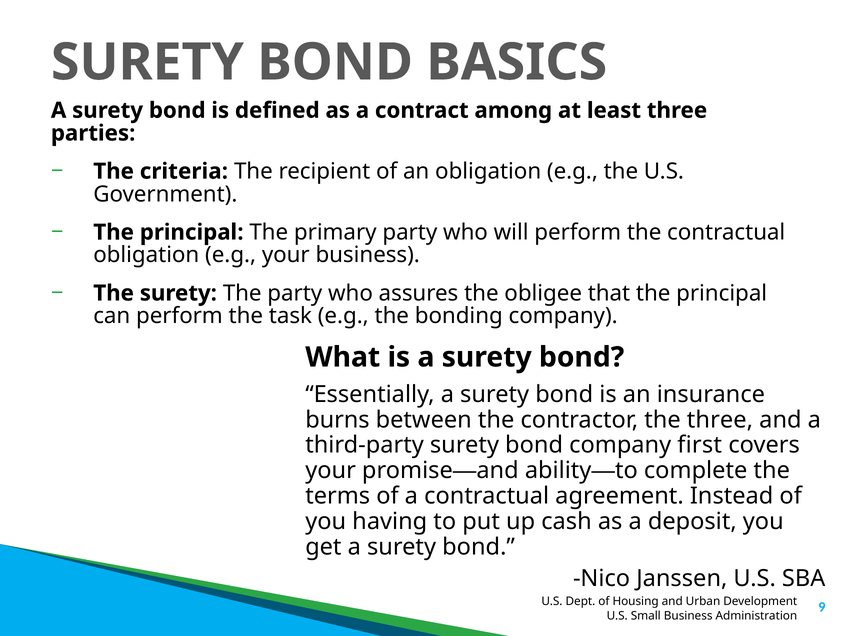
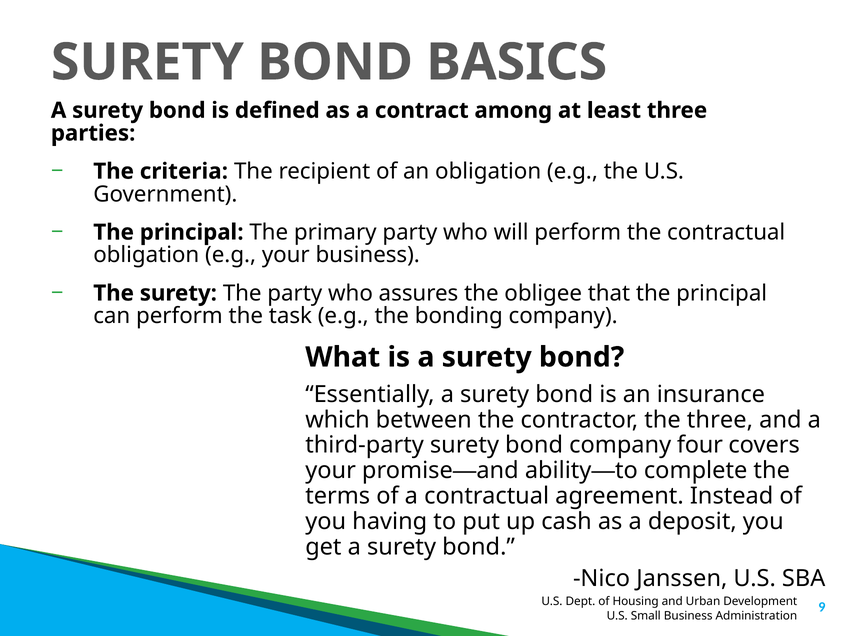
burns: burns -> which (338, 420)
first: first -> four (700, 445)
